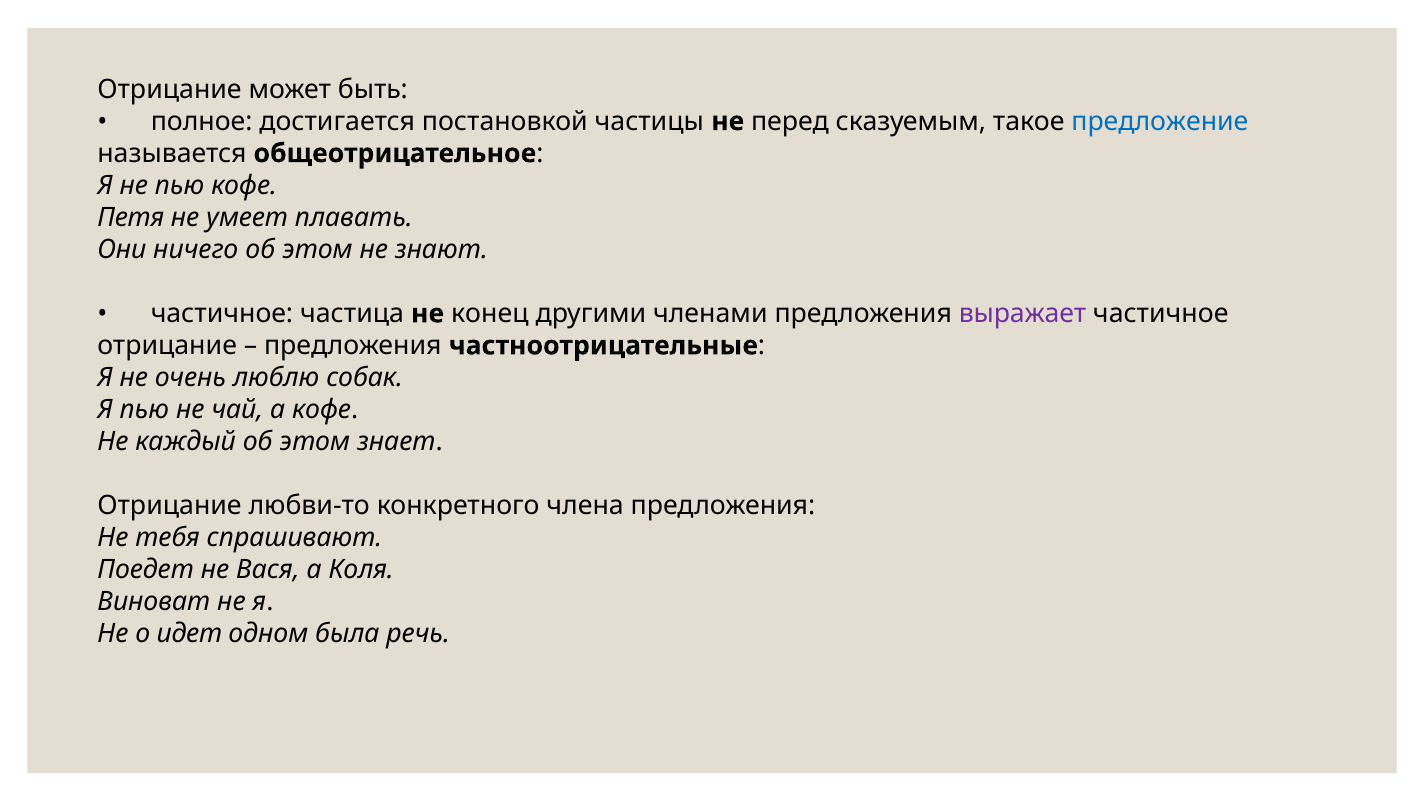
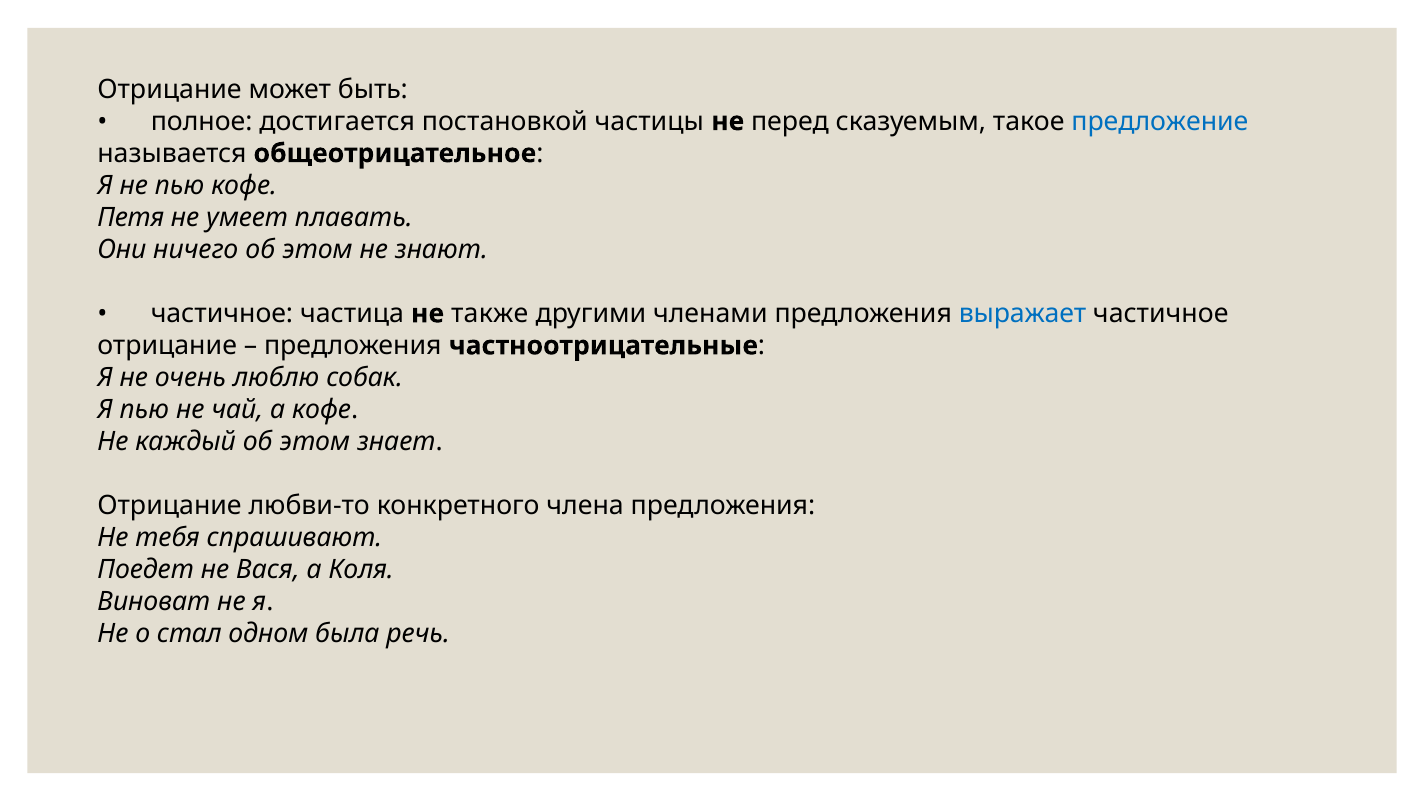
конец: конец -> также (490, 314)
выражает colour: purple -> blue (1023, 314)
идет: идет -> стал (189, 634)
